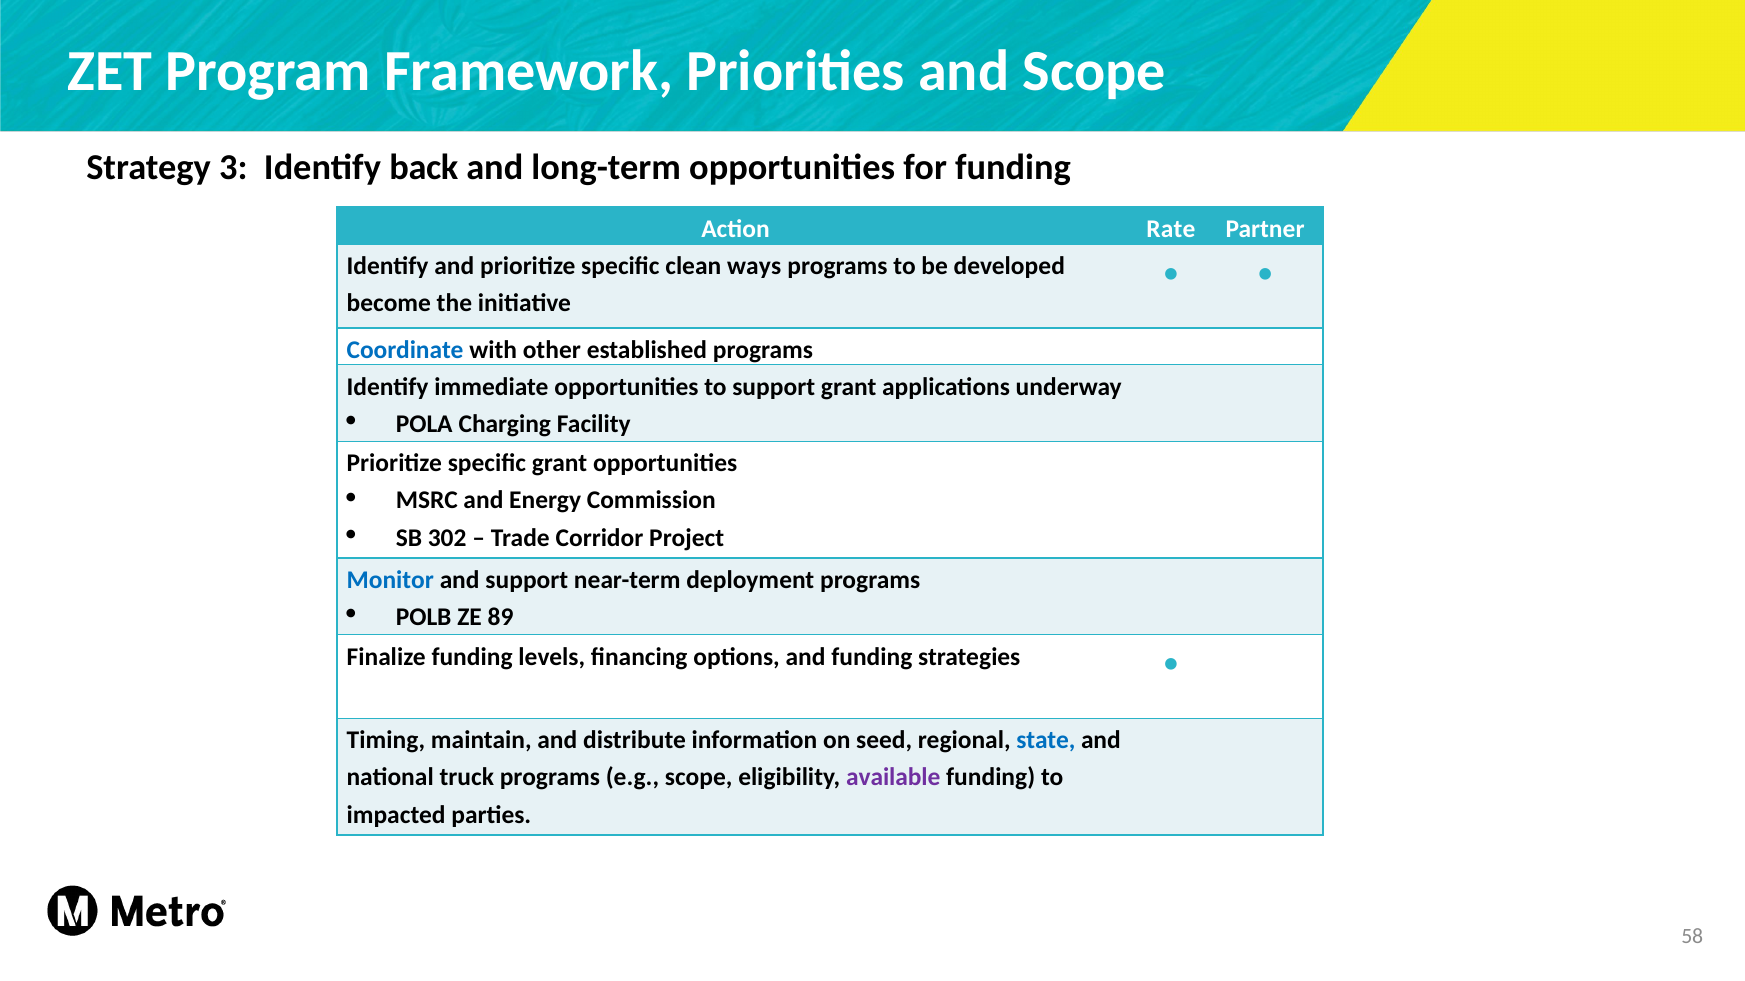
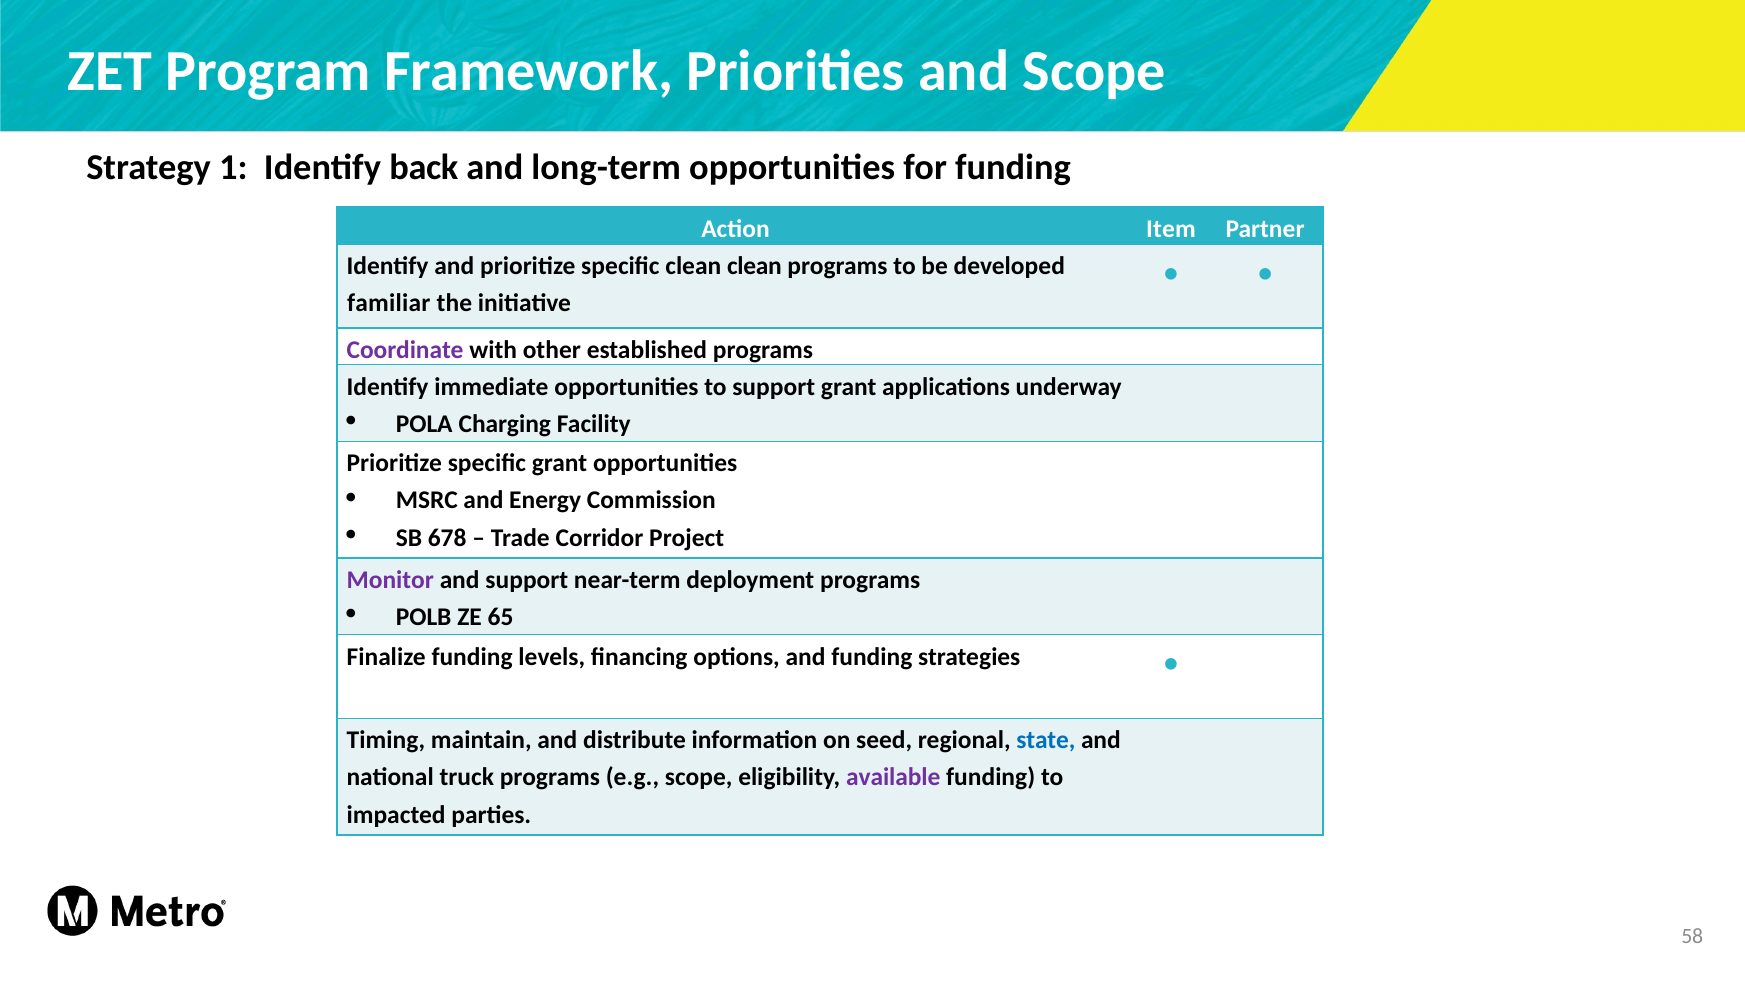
3: 3 -> 1 (233, 168)
Rate: Rate -> Item (1171, 229)
clean ways: ways -> clean (754, 266)
become: become -> familiar (389, 303)
Coordinate colour: blue -> purple (405, 350)
302: 302 -> 678 (447, 538)
Monitor colour: blue -> purple (390, 580)
89: 89 -> 65 (501, 617)
